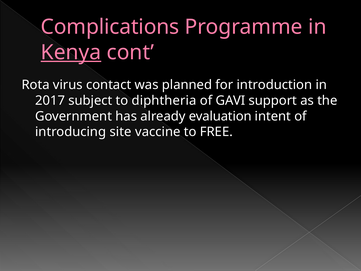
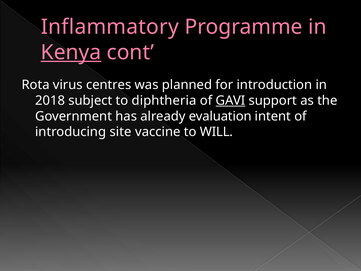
Complications: Complications -> Inflammatory (110, 27)
contact: contact -> centres (109, 85)
2017: 2017 -> 2018 (50, 100)
GAVI underline: none -> present (231, 100)
FREE: FREE -> WILL (216, 132)
